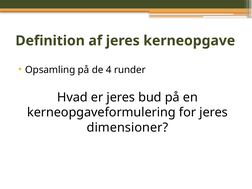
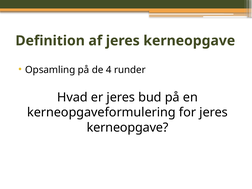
dimensioner: dimensioner -> kerneopgave (128, 128)
